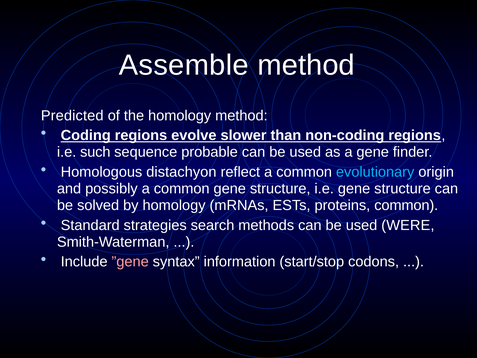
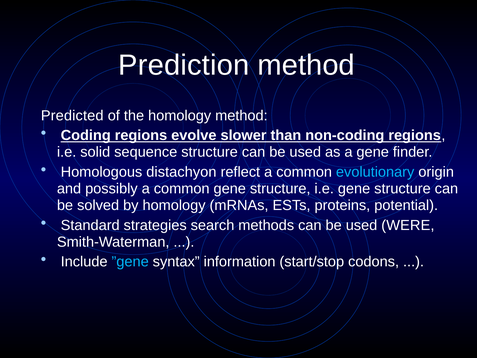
Assemble: Assemble -> Prediction (184, 65)
such: such -> solid (95, 152)
sequence probable: probable -> structure (210, 152)
proteins common: common -> potential (406, 205)
”gene colour: pink -> light blue (130, 262)
